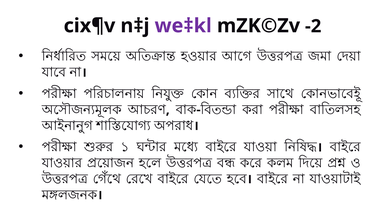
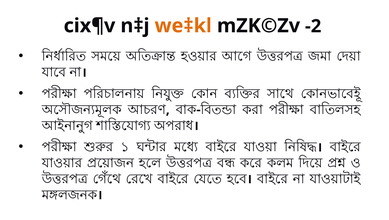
we‡kl colour: purple -> orange (183, 26)
